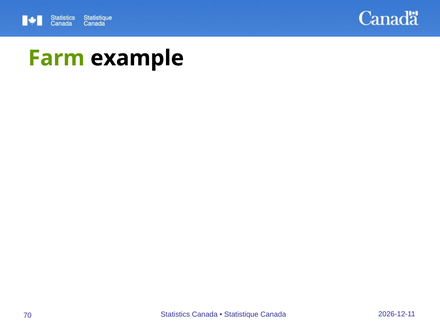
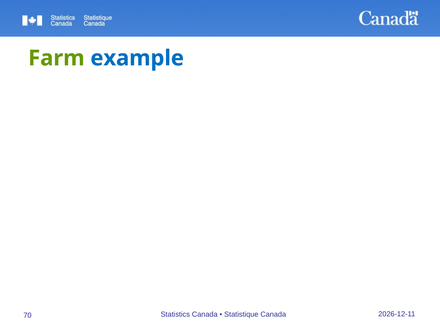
example colour: black -> blue (137, 58)
